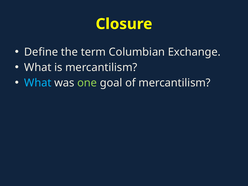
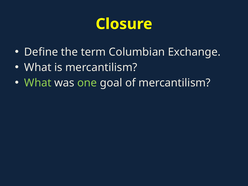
What colour: light blue -> light green (38, 83)
